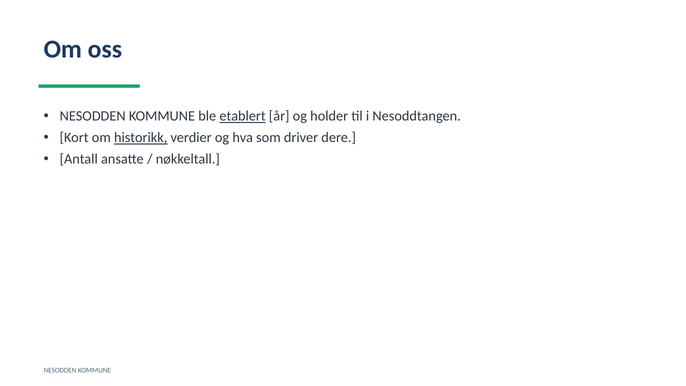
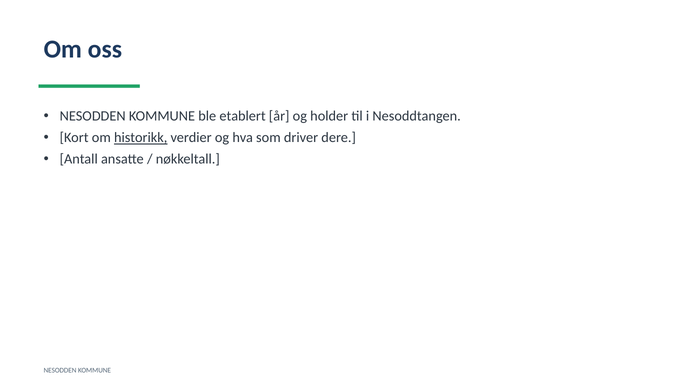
etablert underline: present -> none (243, 116)
